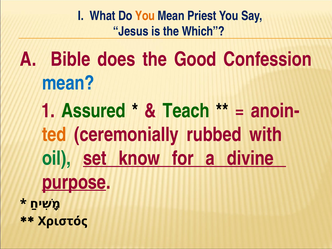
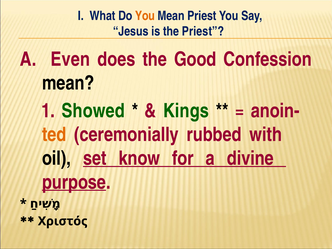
the Which: Which -> Priest (203, 31)
Bible: Bible -> Even (70, 59)
mean colour: blue -> black (68, 83)
Assured: Assured -> Showed (93, 111)
Teach: Teach -> Kings (186, 111)
oil colour: green -> black (56, 158)
